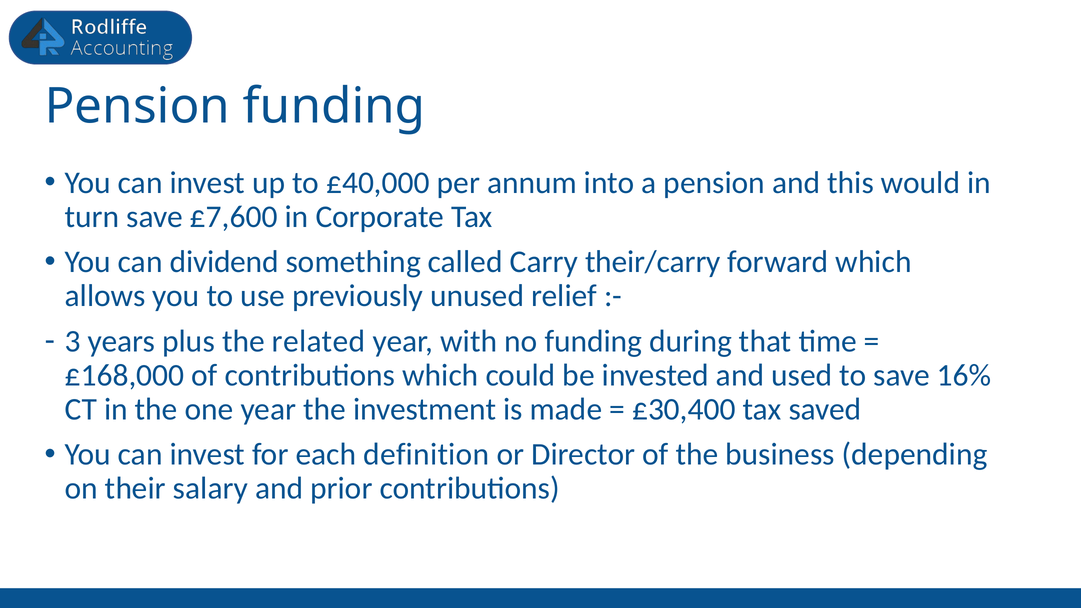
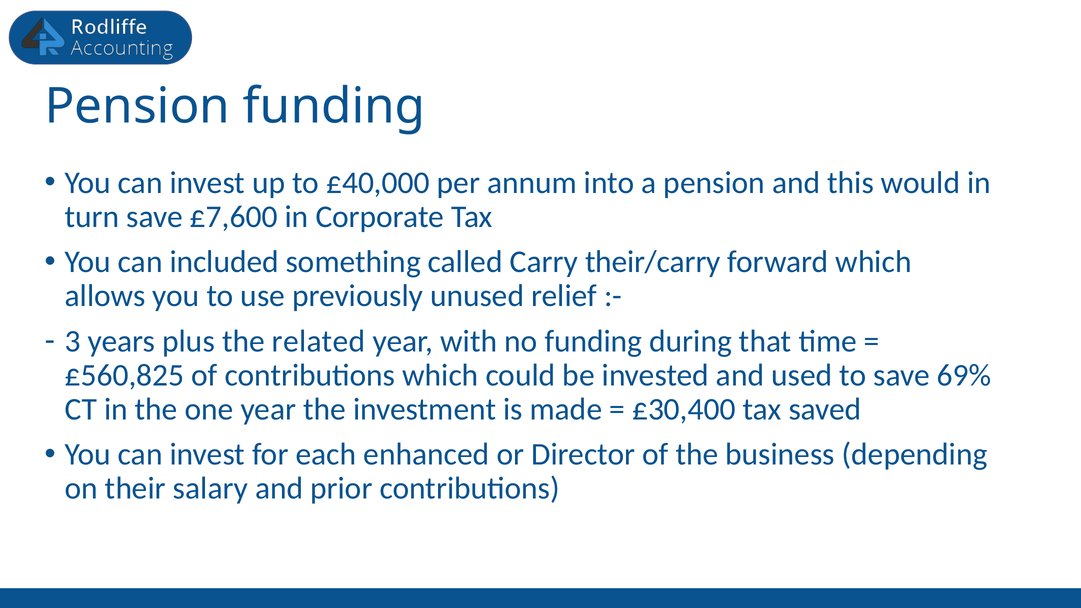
dividend: dividend -> included (224, 262)
£168,000: £168,000 -> £560,825 (125, 375)
16%: 16% -> 69% (964, 375)
definition: definition -> enhanced (426, 454)
